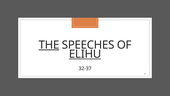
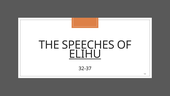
THE underline: present -> none (49, 45)
